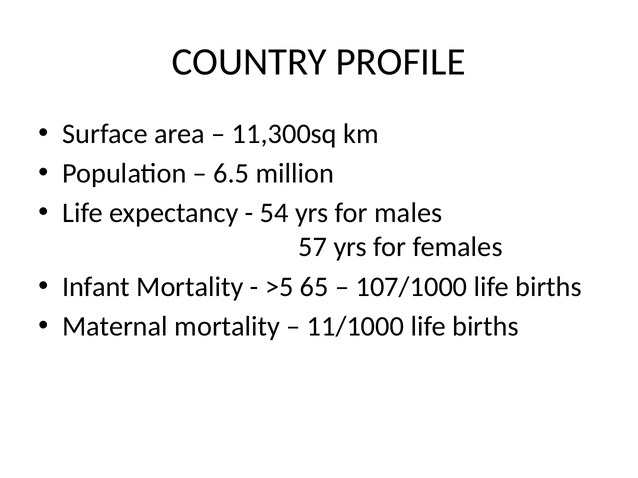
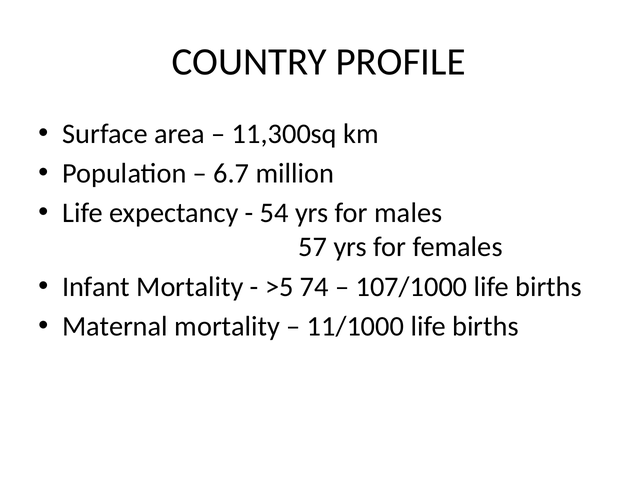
6.5: 6.5 -> 6.7 (231, 174)
65: 65 -> 74 (314, 287)
